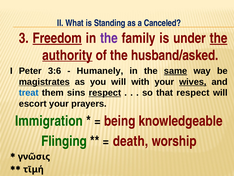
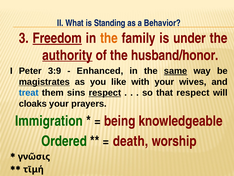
Canceled: Canceled -> Behavior (162, 23)
the colour: purple -> orange (109, 38)
the underline: present -> none (219, 38)
husband/asked: husband/asked -> husband/honor (175, 55)
3:6: 3:6 -> 3:9 (55, 71)
Humanely: Humanely -> Enhanced (100, 71)
you will: will -> like (119, 82)
wives underline: present -> none (193, 82)
escort: escort -> cloaks (33, 103)
Flinging: Flinging -> Ordered (64, 141)
